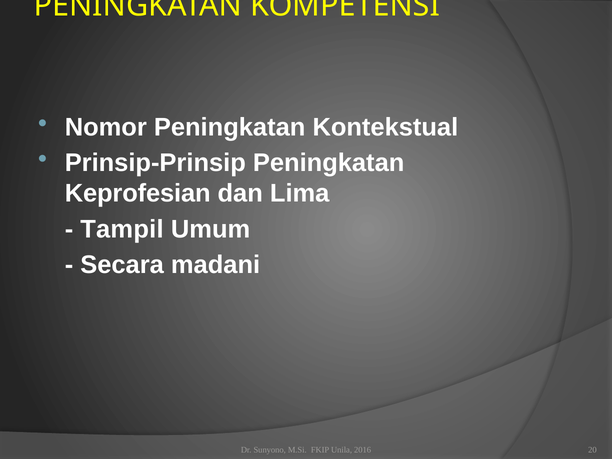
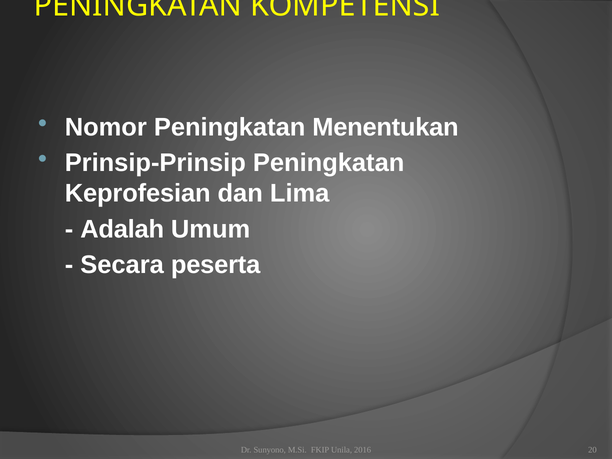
Kontekstual: Kontekstual -> Menentukan (385, 127)
Tampil: Tampil -> Adalah (122, 229)
madani: madani -> peserta (216, 265)
